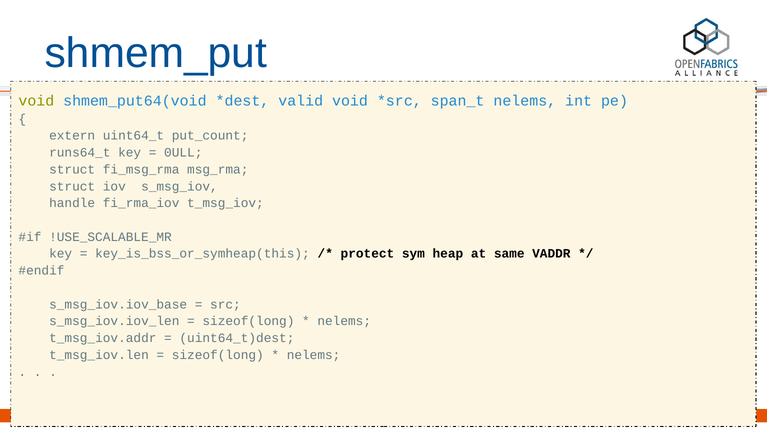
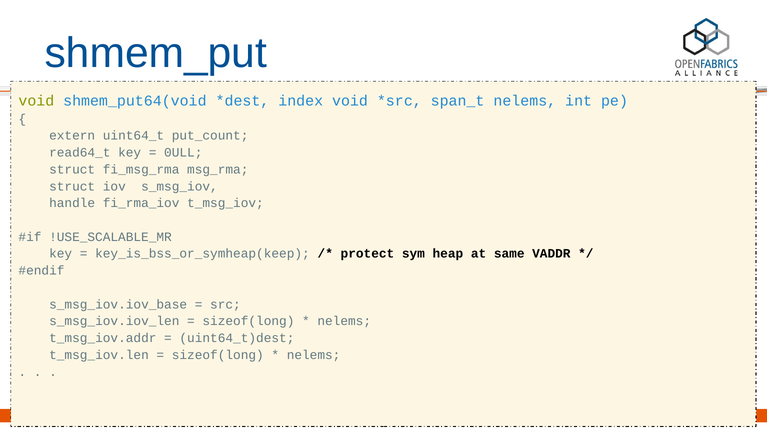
valid: valid -> index (301, 101)
runs64_t: runs64_t -> read64_t (80, 152)
key_is_bss_or_symheap(this: key_is_bss_or_symheap(this -> key_is_bss_or_symheap(keep (202, 253)
